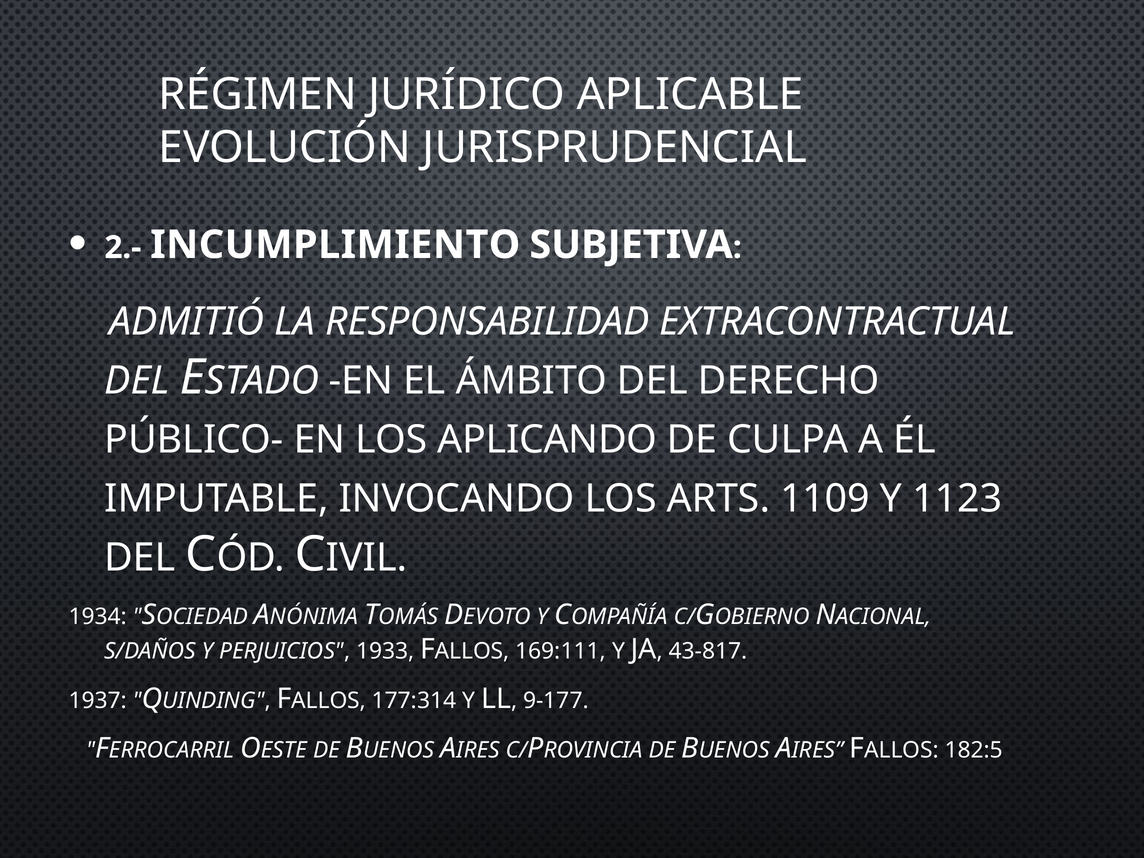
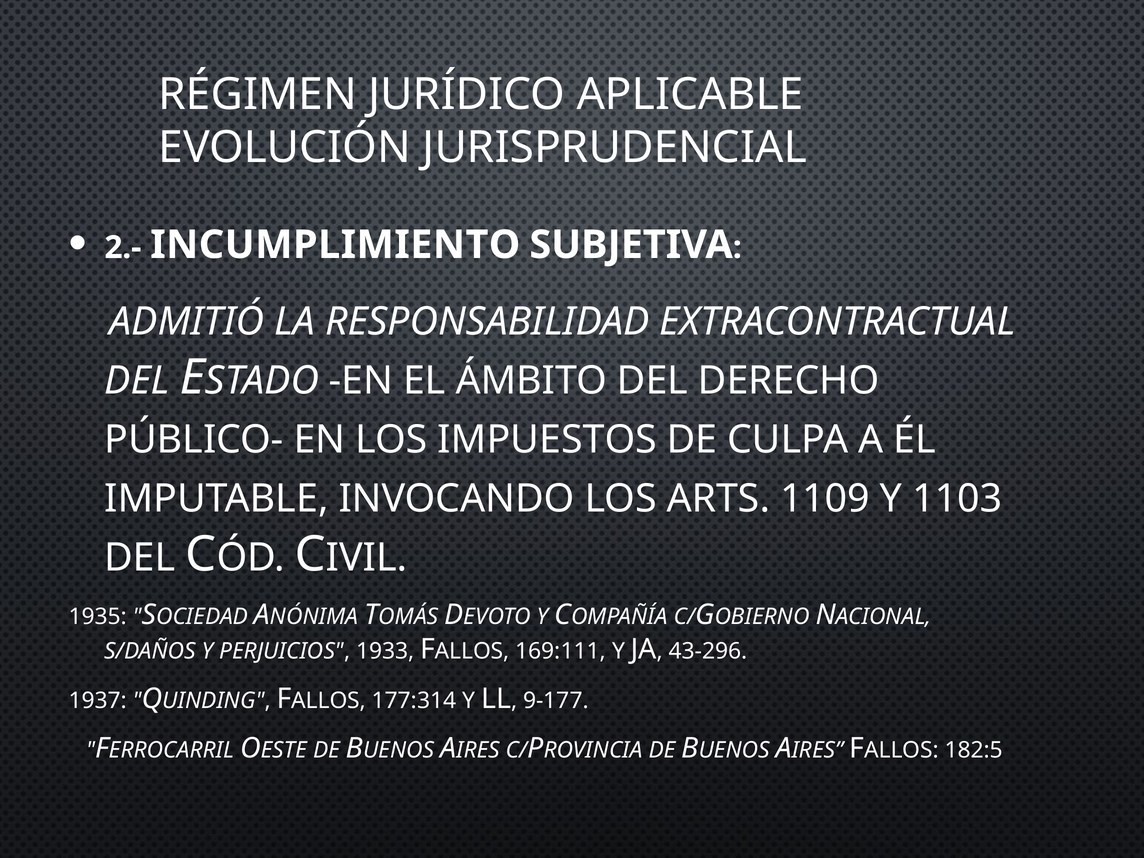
APLICANDO: APLICANDO -> IMPUESTOS (547, 440)
1123: 1123 -> 1103 (957, 499)
1934: 1934 -> 1935 (98, 617)
43-817: 43-817 -> 43-296 (708, 651)
